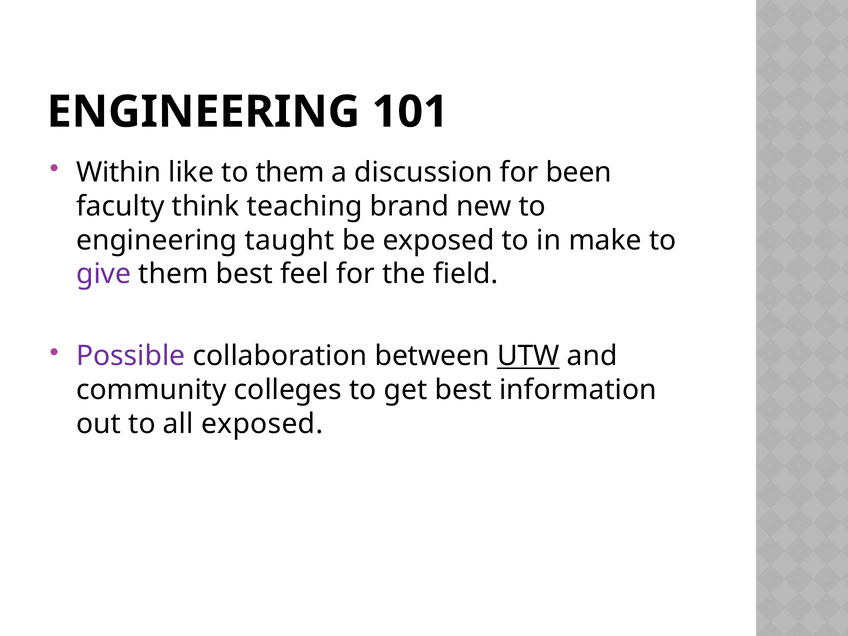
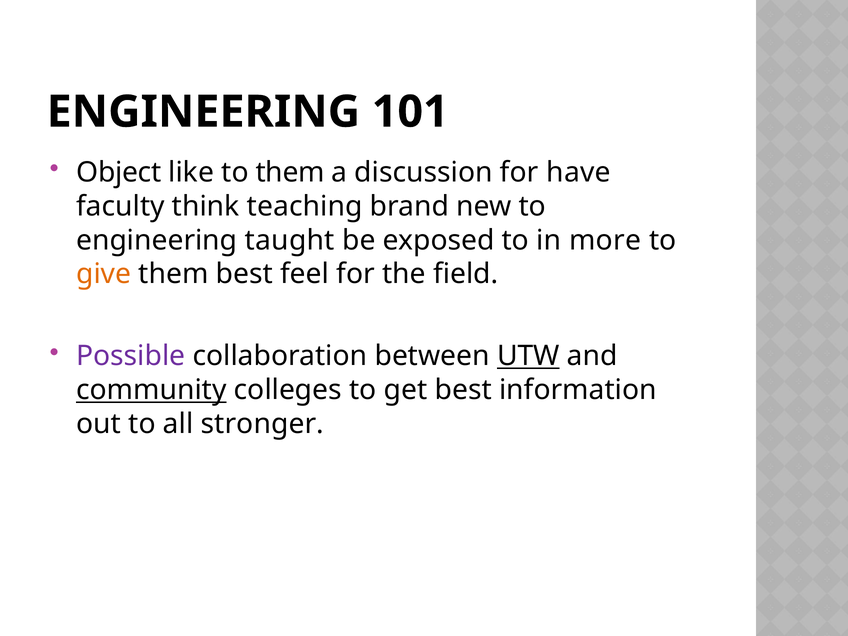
Within: Within -> Object (119, 172)
been: been -> have (579, 172)
make: make -> more (605, 240)
give colour: purple -> orange (104, 274)
community underline: none -> present (151, 390)
all exposed: exposed -> stronger (262, 424)
